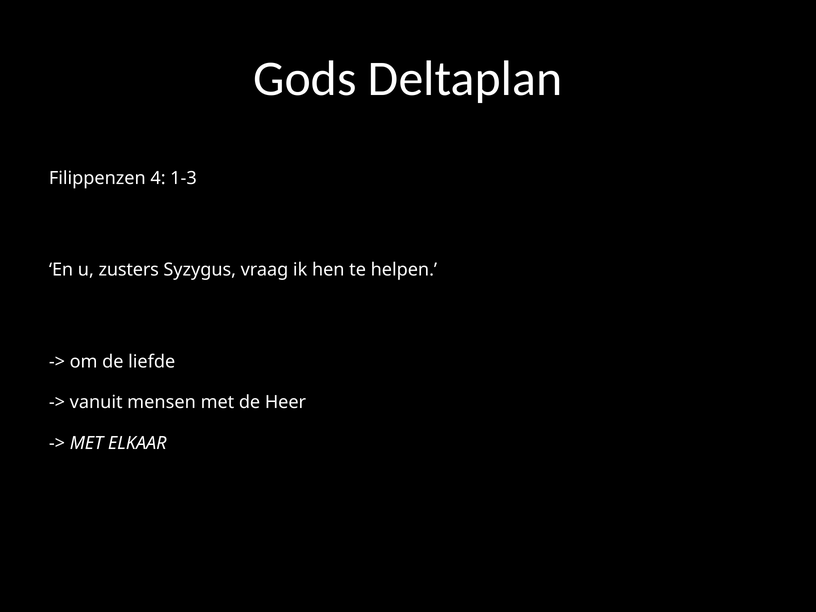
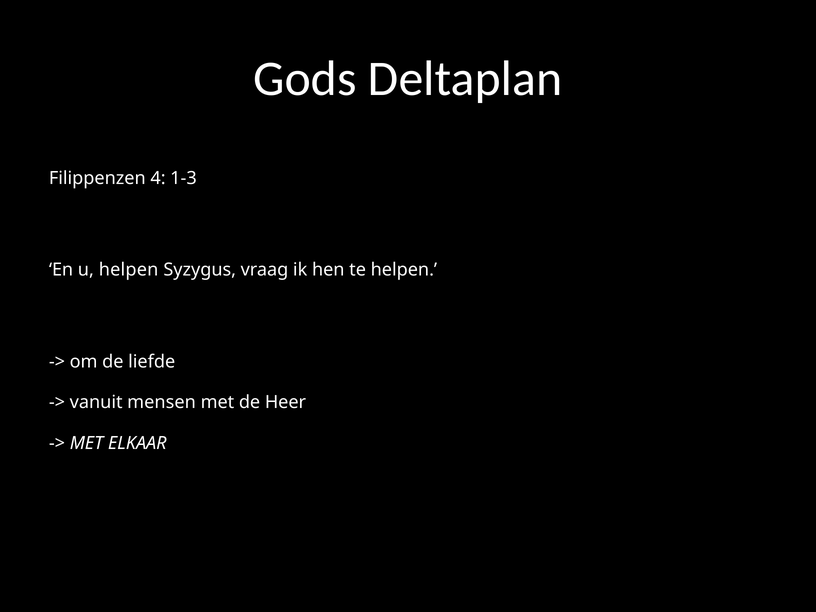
u zusters: zusters -> helpen (129, 270)
